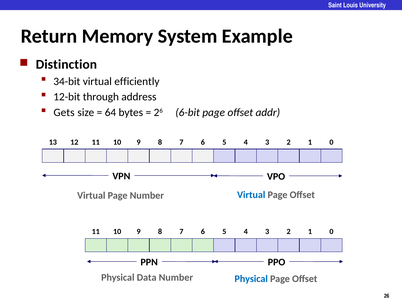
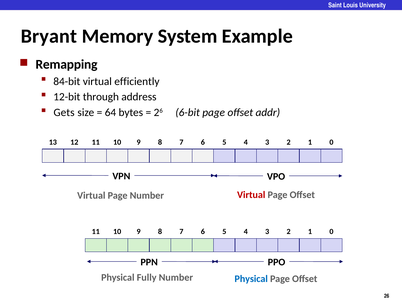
Return: Return -> Bryant (49, 36)
Distinction: Distinction -> Remapping (67, 65)
34-bit: 34-bit -> 84-bit (67, 81)
Virtual colour: blue -> red (251, 195)
Data: Data -> Fully (147, 278)
